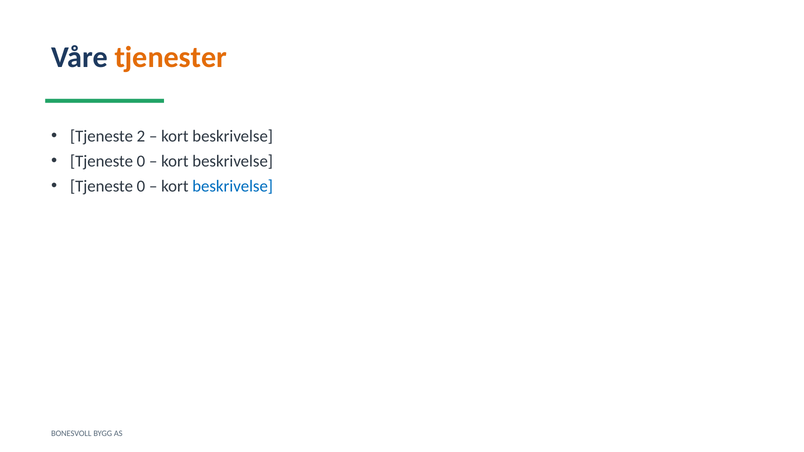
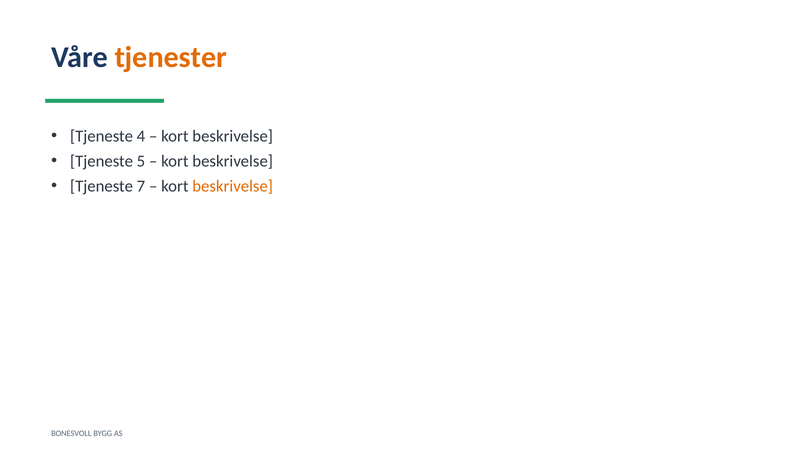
2: 2 -> 4 (141, 136)
0: 0 -> 5 (141, 161)
0: 0 -> 7 (141, 186)
beskrivelse colour: blue -> orange (233, 186)
